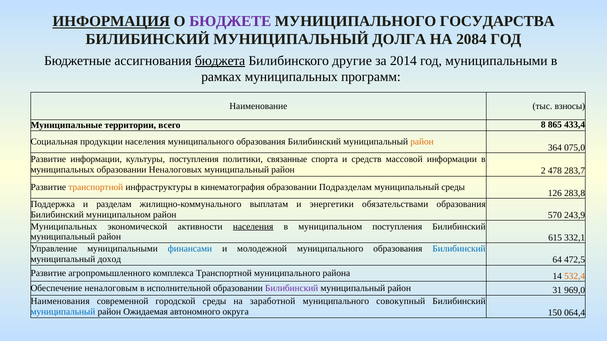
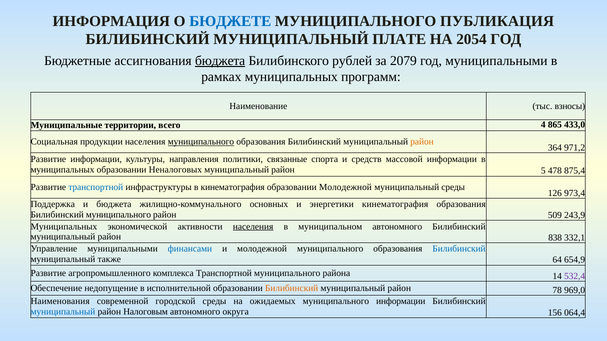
ИНФОРМАЦИЯ underline: present -> none (111, 21)
БЮДЖЕТЕ colour: purple -> blue (230, 21)
ГОСУДАРСТВА: ГОСУДАРСТВА -> ПУБЛИКАЦИЯ (497, 21)
ДОЛГА: ДОЛГА -> ПЛАТЕ (399, 40)
2084: 2084 -> 2054 (471, 40)
другие: другие -> рублей (352, 61)
2014: 2014 -> 2079 (403, 61)
8: 8 -> 4 (543, 125)
433,4: 433,4 -> 433,0 (575, 125)
муниципального underline: none -> present (201, 142)
075,0: 075,0 -> 971,2 (575, 148)
культуры поступления: поступления -> направления (194, 159)
2: 2 -> 5 (543, 171)
283,7: 283,7 -> 875,4 (575, 171)
транспортной colour: orange -> blue (96, 187)
образовании Подразделам: Подразделам -> Молодежной (345, 187)
283,8: 283,8 -> 973,4 (575, 193)
и разделам: разделам -> бюджета (114, 204)
выплатам: выплатам -> основных (269, 204)
энергетики обязательствами: обязательствами -> кинематография (395, 204)
Билибинский муниципальном: муниципальном -> муниципального (118, 215)
570: 570 -> 509 (555, 216)
муниципальном поступления: поступления -> автономного (397, 227)
615: 615 -> 838 (555, 238)
доход: доход -> также (109, 259)
472,5: 472,5 -> 654,9 (575, 260)
532,4 colour: orange -> purple (575, 276)
неналоговым: неналоговым -> недопущение (111, 289)
Билибинский colour: purple -> orange (292, 289)
31: 31 -> 78 (557, 291)
заработной: заработной -> ожидаемых (273, 302)
муниципального совокупный: совокупный -> информации (401, 302)
Ожидаемая: Ожидаемая -> Налоговым (146, 312)
150: 150 -> 156 (555, 313)
